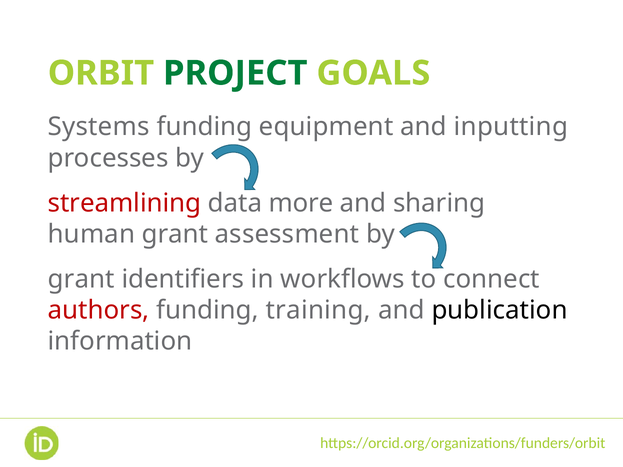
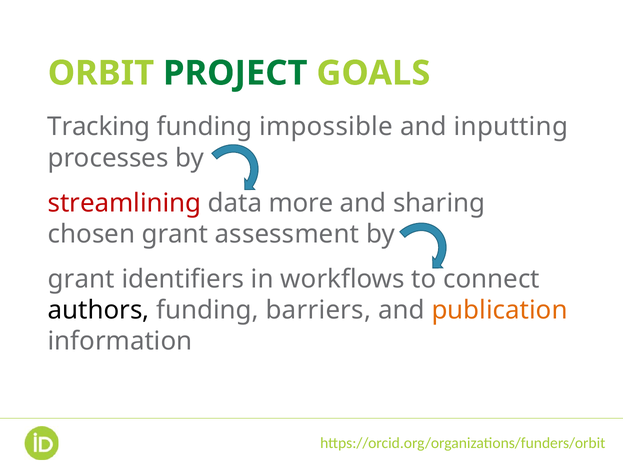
Systems: Systems -> Tracking (99, 127)
equipment: equipment -> impossible (326, 127)
human: human -> chosen (91, 234)
authors colour: red -> black (99, 310)
training: training -> barriers (318, 310)
publication colour: black -> orange (500, 310)
